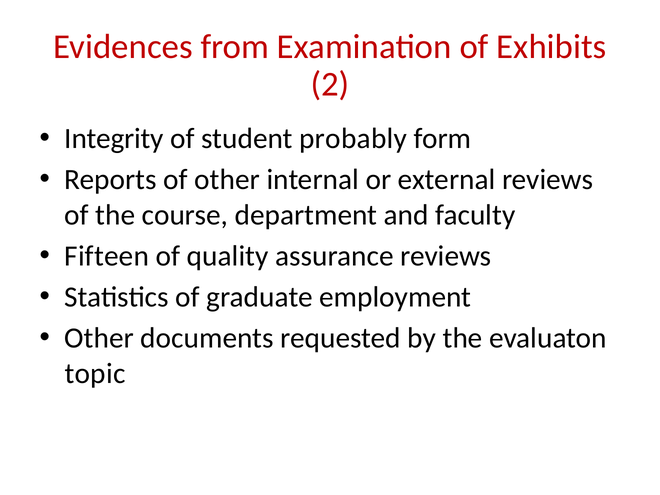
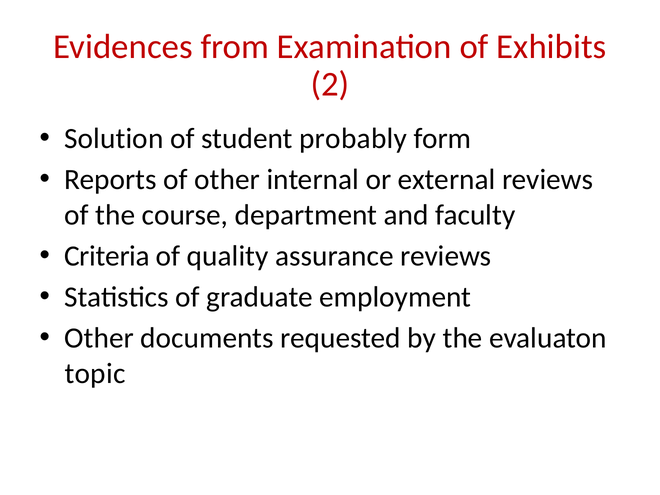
Integrity: Integrity -> Solution (114, 138)
Fifteen: Fifteen -> Criteria (107, 256)
